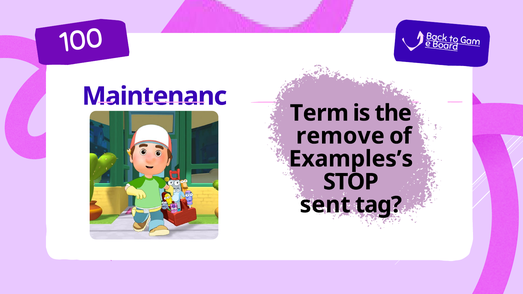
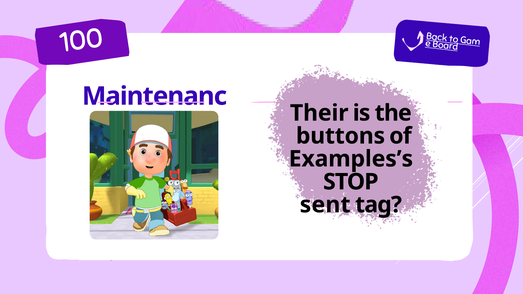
Term: Term -> Their (319, 113)
remove: remove -> buttons (340, 136)
